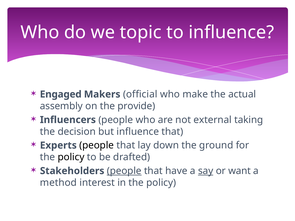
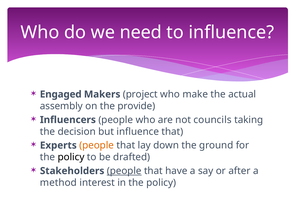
topic: topic -> need (141, 32)
official: official -> project (140, 94)
external: external -> councils (213, 120)
people colour: black -> orange (97, 146)
say underline: present -> none (206, 171)
want: want -> after (239, 171)
